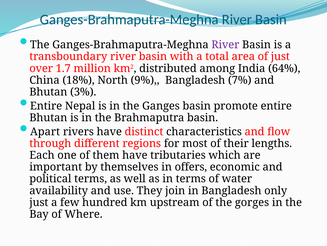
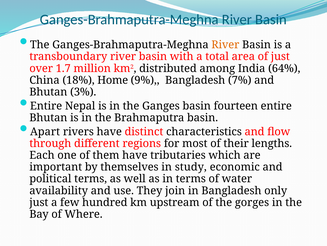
River colour: purple -> orange (225, 45)
North: North -> Home (113, 80)
promote: promote -> fourteen (236, 106)
offers: offers -> study (191, 167)
